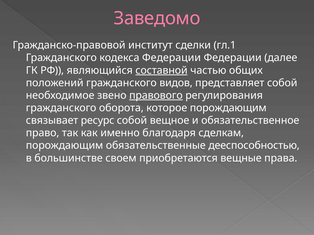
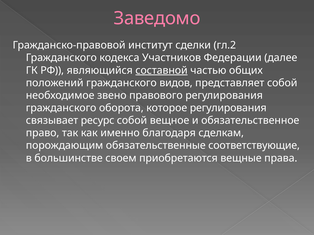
гл.1: гл.1 -> гл.2 (225, 45)
кодекса Федерации: Федерации -> Участников (172, 58)
правового underline: present -> none (156, 96)
которое порождающим: порождающим -> регулирования (228, 108)
дееспособностью: дееспособностью -> соответствующие (254, 146)
